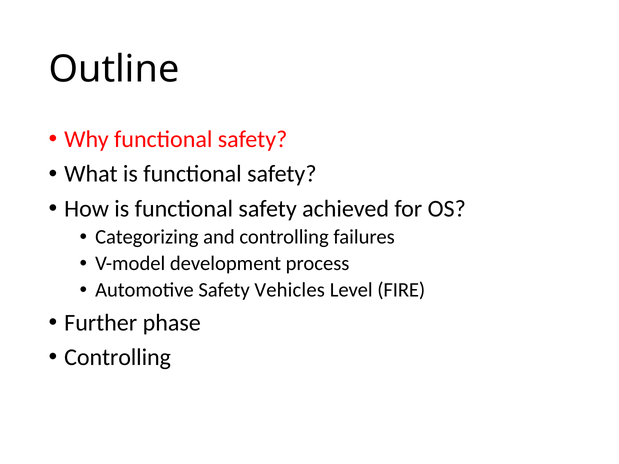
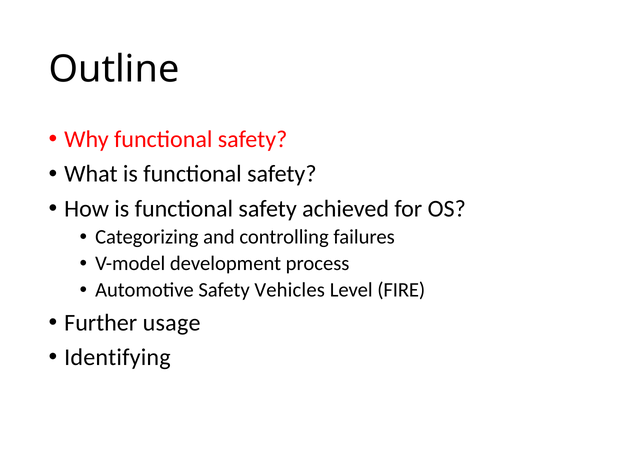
phase: phase -> usage (172, 323)
Controlling: Controlling -> Identifying (117, 358)
